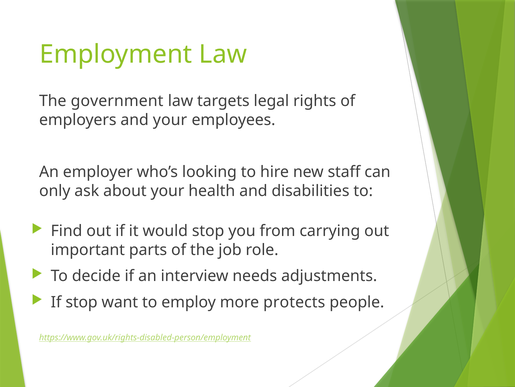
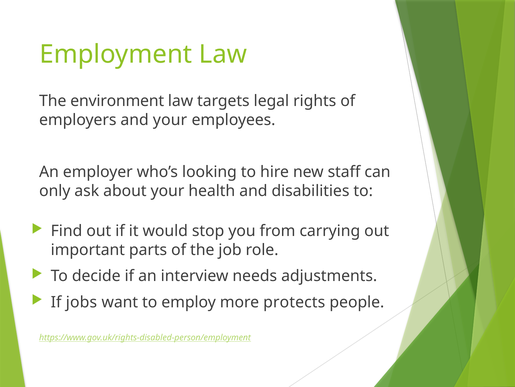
government: government -> environment (117, 101)
If stop: stop -> jobs (81, 302)
